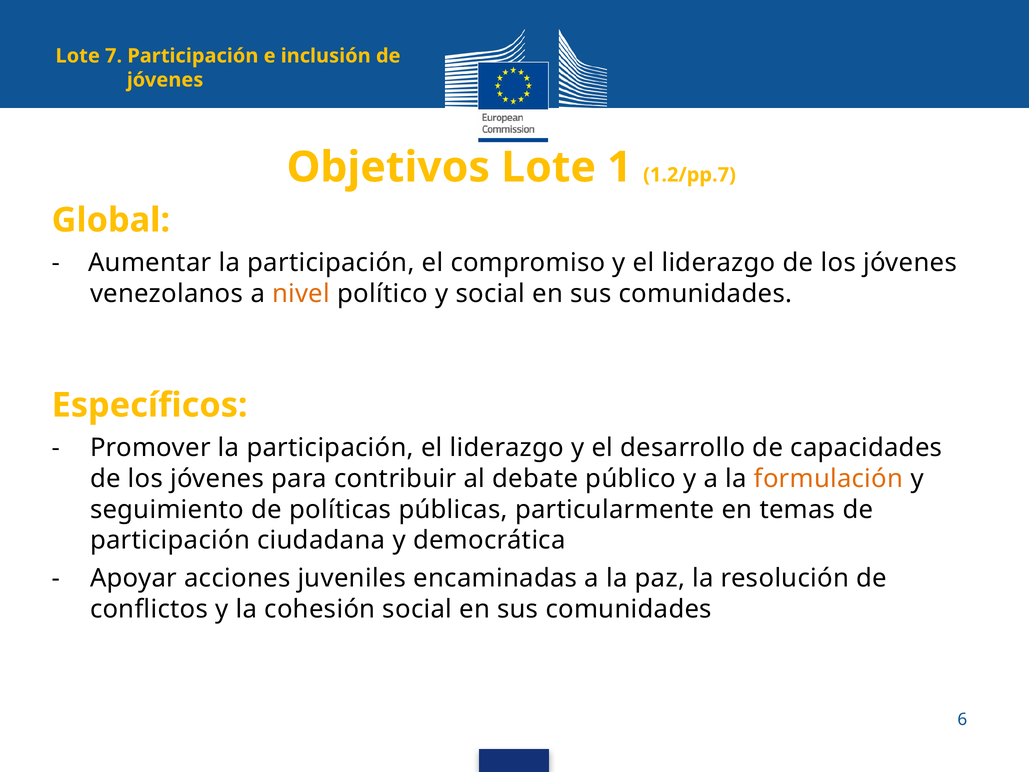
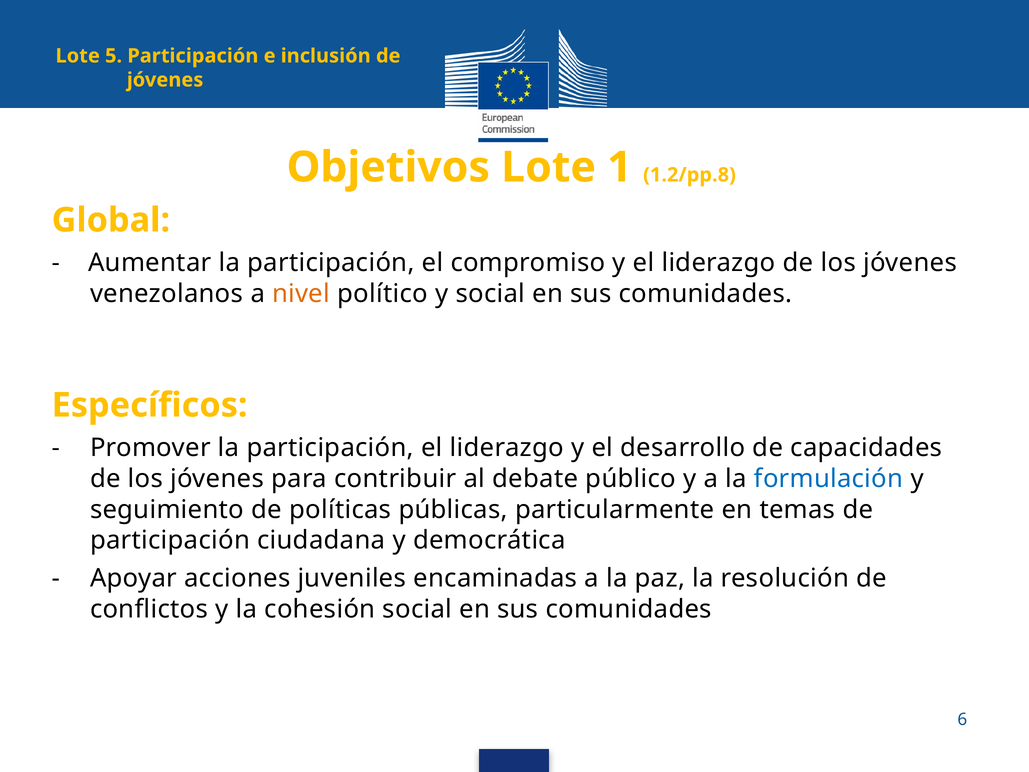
7: 7 -> 5 (114, 56)
1.2/pp.7: 1.2/pp.7 -> 1.2/pp.8 (690, 175)
formulación colour: orange -> blue (828, 479)
